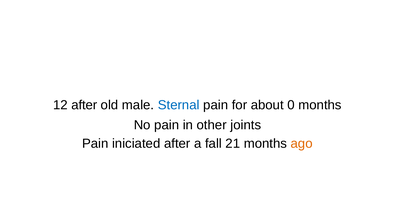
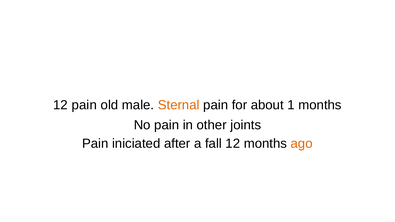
12 after: after -> pain (84, 105)
Sternal colour: blue -> orange (179, 105)
0: 0 -> 1 (291, 105)
fall 21: 21 -> 12 (233, 144)
